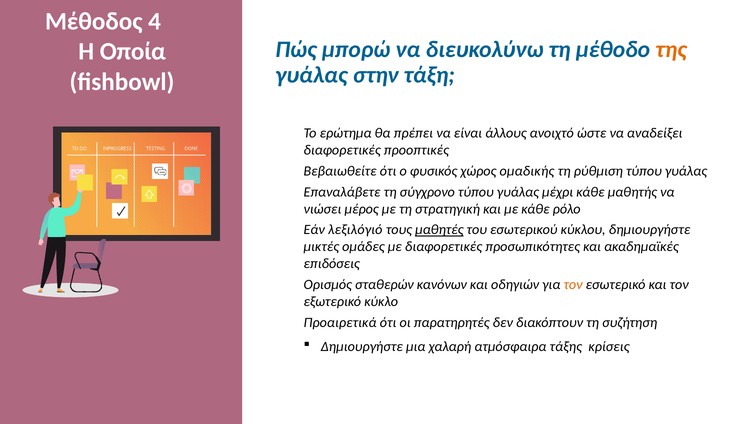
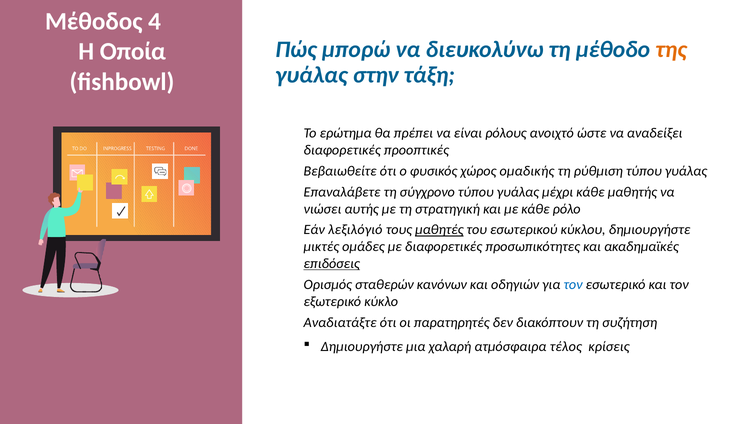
άλλους: άλλους -> ρόλους (506, 133)
μέρος: μέρος -> αυτής (362, 209)
επιδόσεις underline: none -> present (332, 263)
τον colour: orange -> blue (573, 284)
Προαιρετικά: Προαιρετικά -> Αναδιατάξτε (340, 322)
τάξης: τάξης -> τέλος (566, 346)
